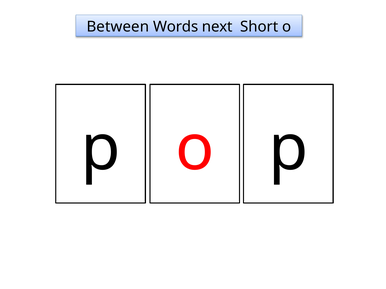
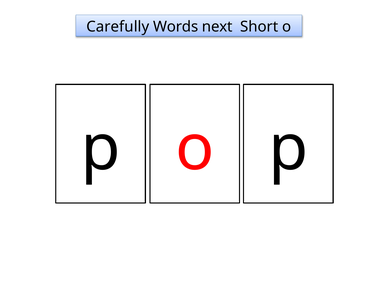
Between: Between -> Carefully (118, 27)
